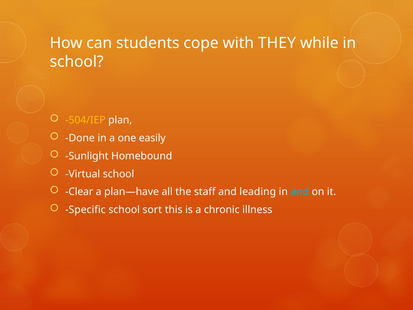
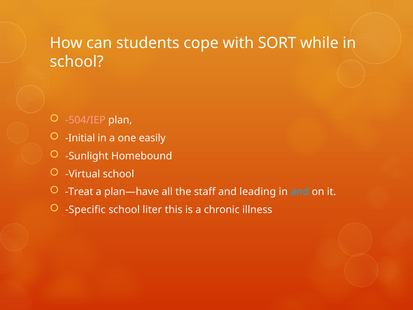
THEY: THEY -> SORT (277, 43)
-504/IEP colour: yellow -> pink (85, 120)
Done: Done -> Initial (80, 138)
Clear: Clear -> Treat (79, 192)
sort: sort -> liter (152, 210)
